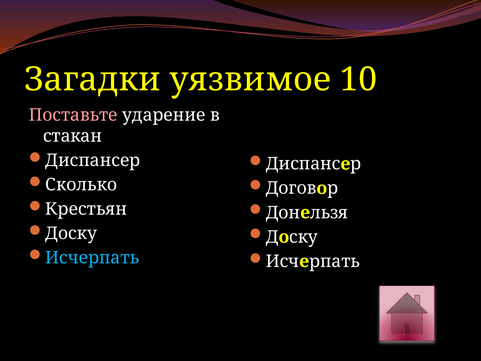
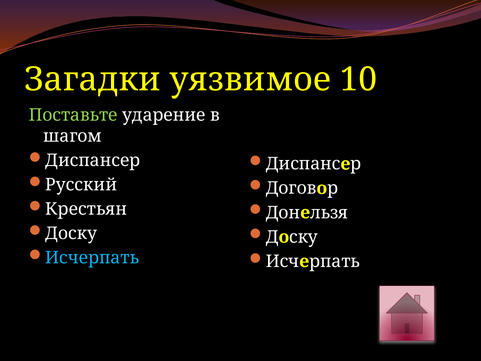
Поставьте colour: pink -> light green (73, 115)
стакан: стакан -> шагом (73, 136)
Сколько: Сколько -> Русский (81, 185)
